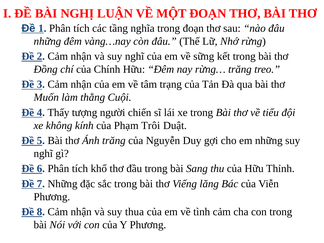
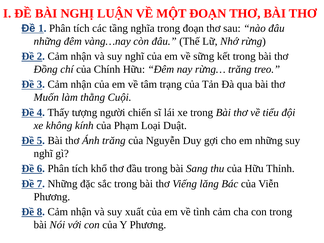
Trôi: Trôi -> Loại (151, 125)
thua: thua -> xuất (134, 212)
